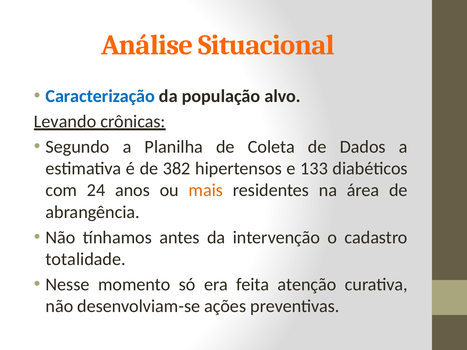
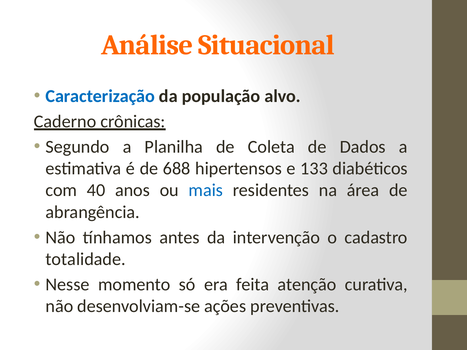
Levando: Levando -> Caderno (65, 122)
382: 382 -> 688 (177, 169)
24: 24 -> 40 (96, 190)
mais colour: orange -> blue (206, 190)
